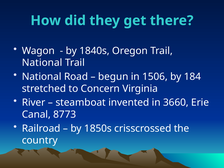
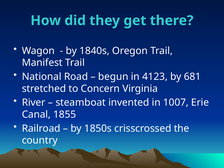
National: National -> Manifest (42, 63)
1506: 1506 -> 4123 (155, 77)
184: 184 -> 681 (192, 77)
3660: 3660 -> 1007 (176, 103)
8773: 8773 -> 1855 (65, 114)
